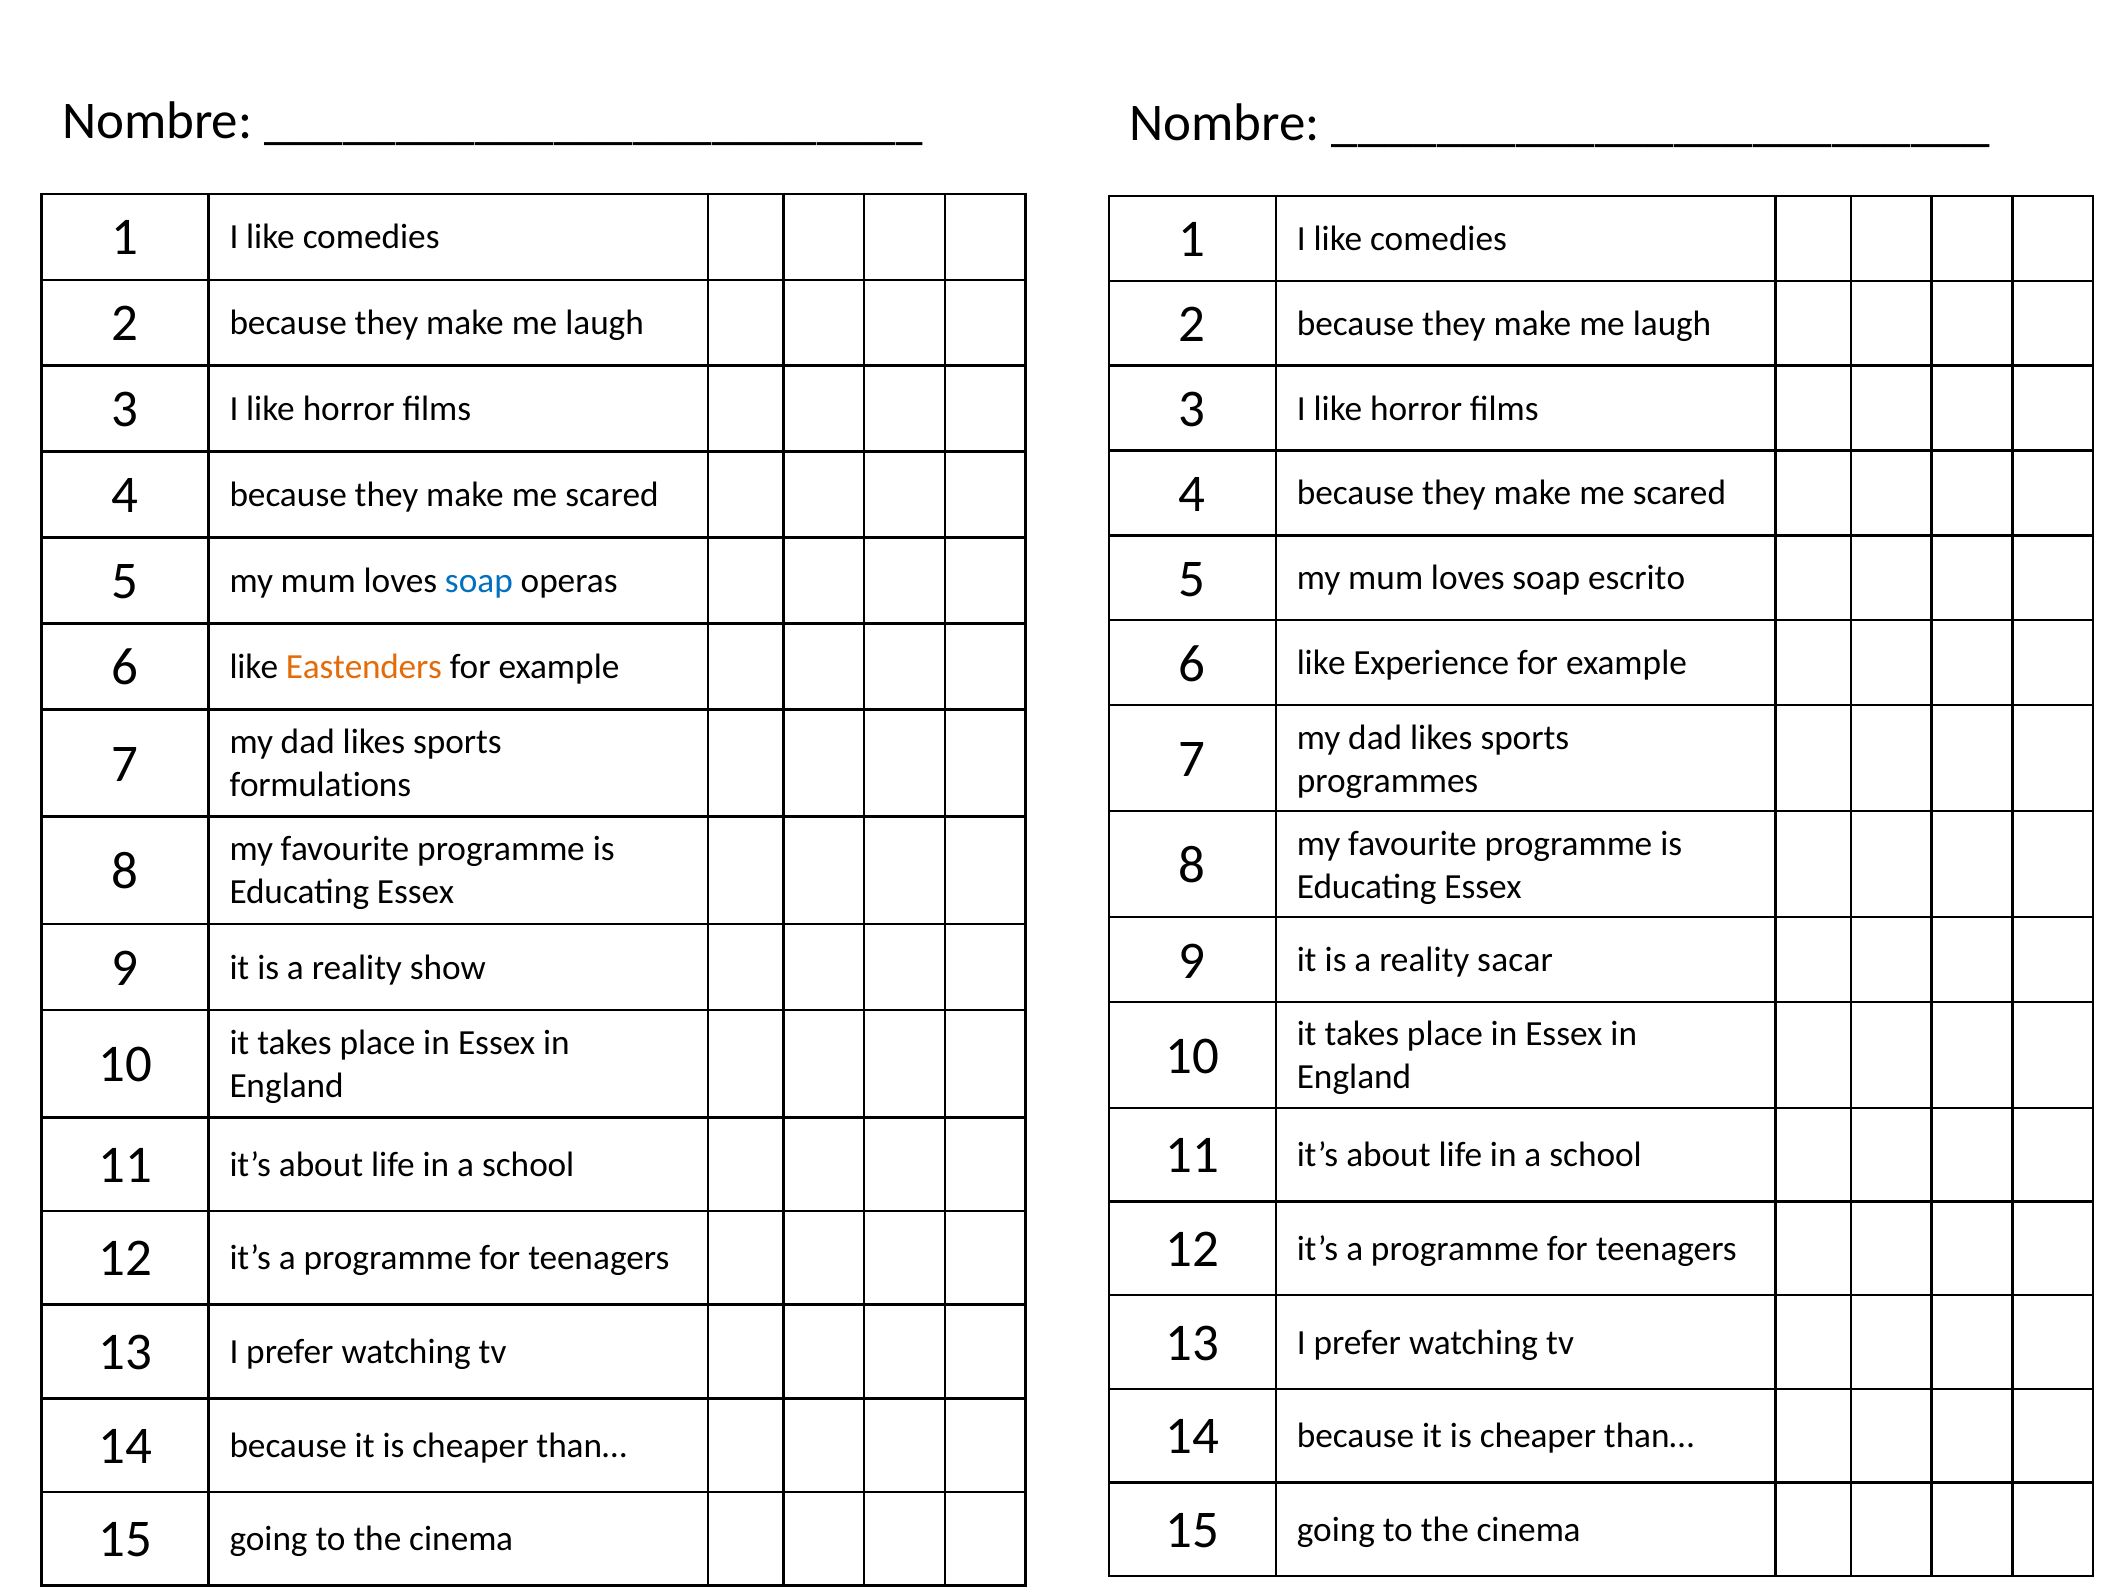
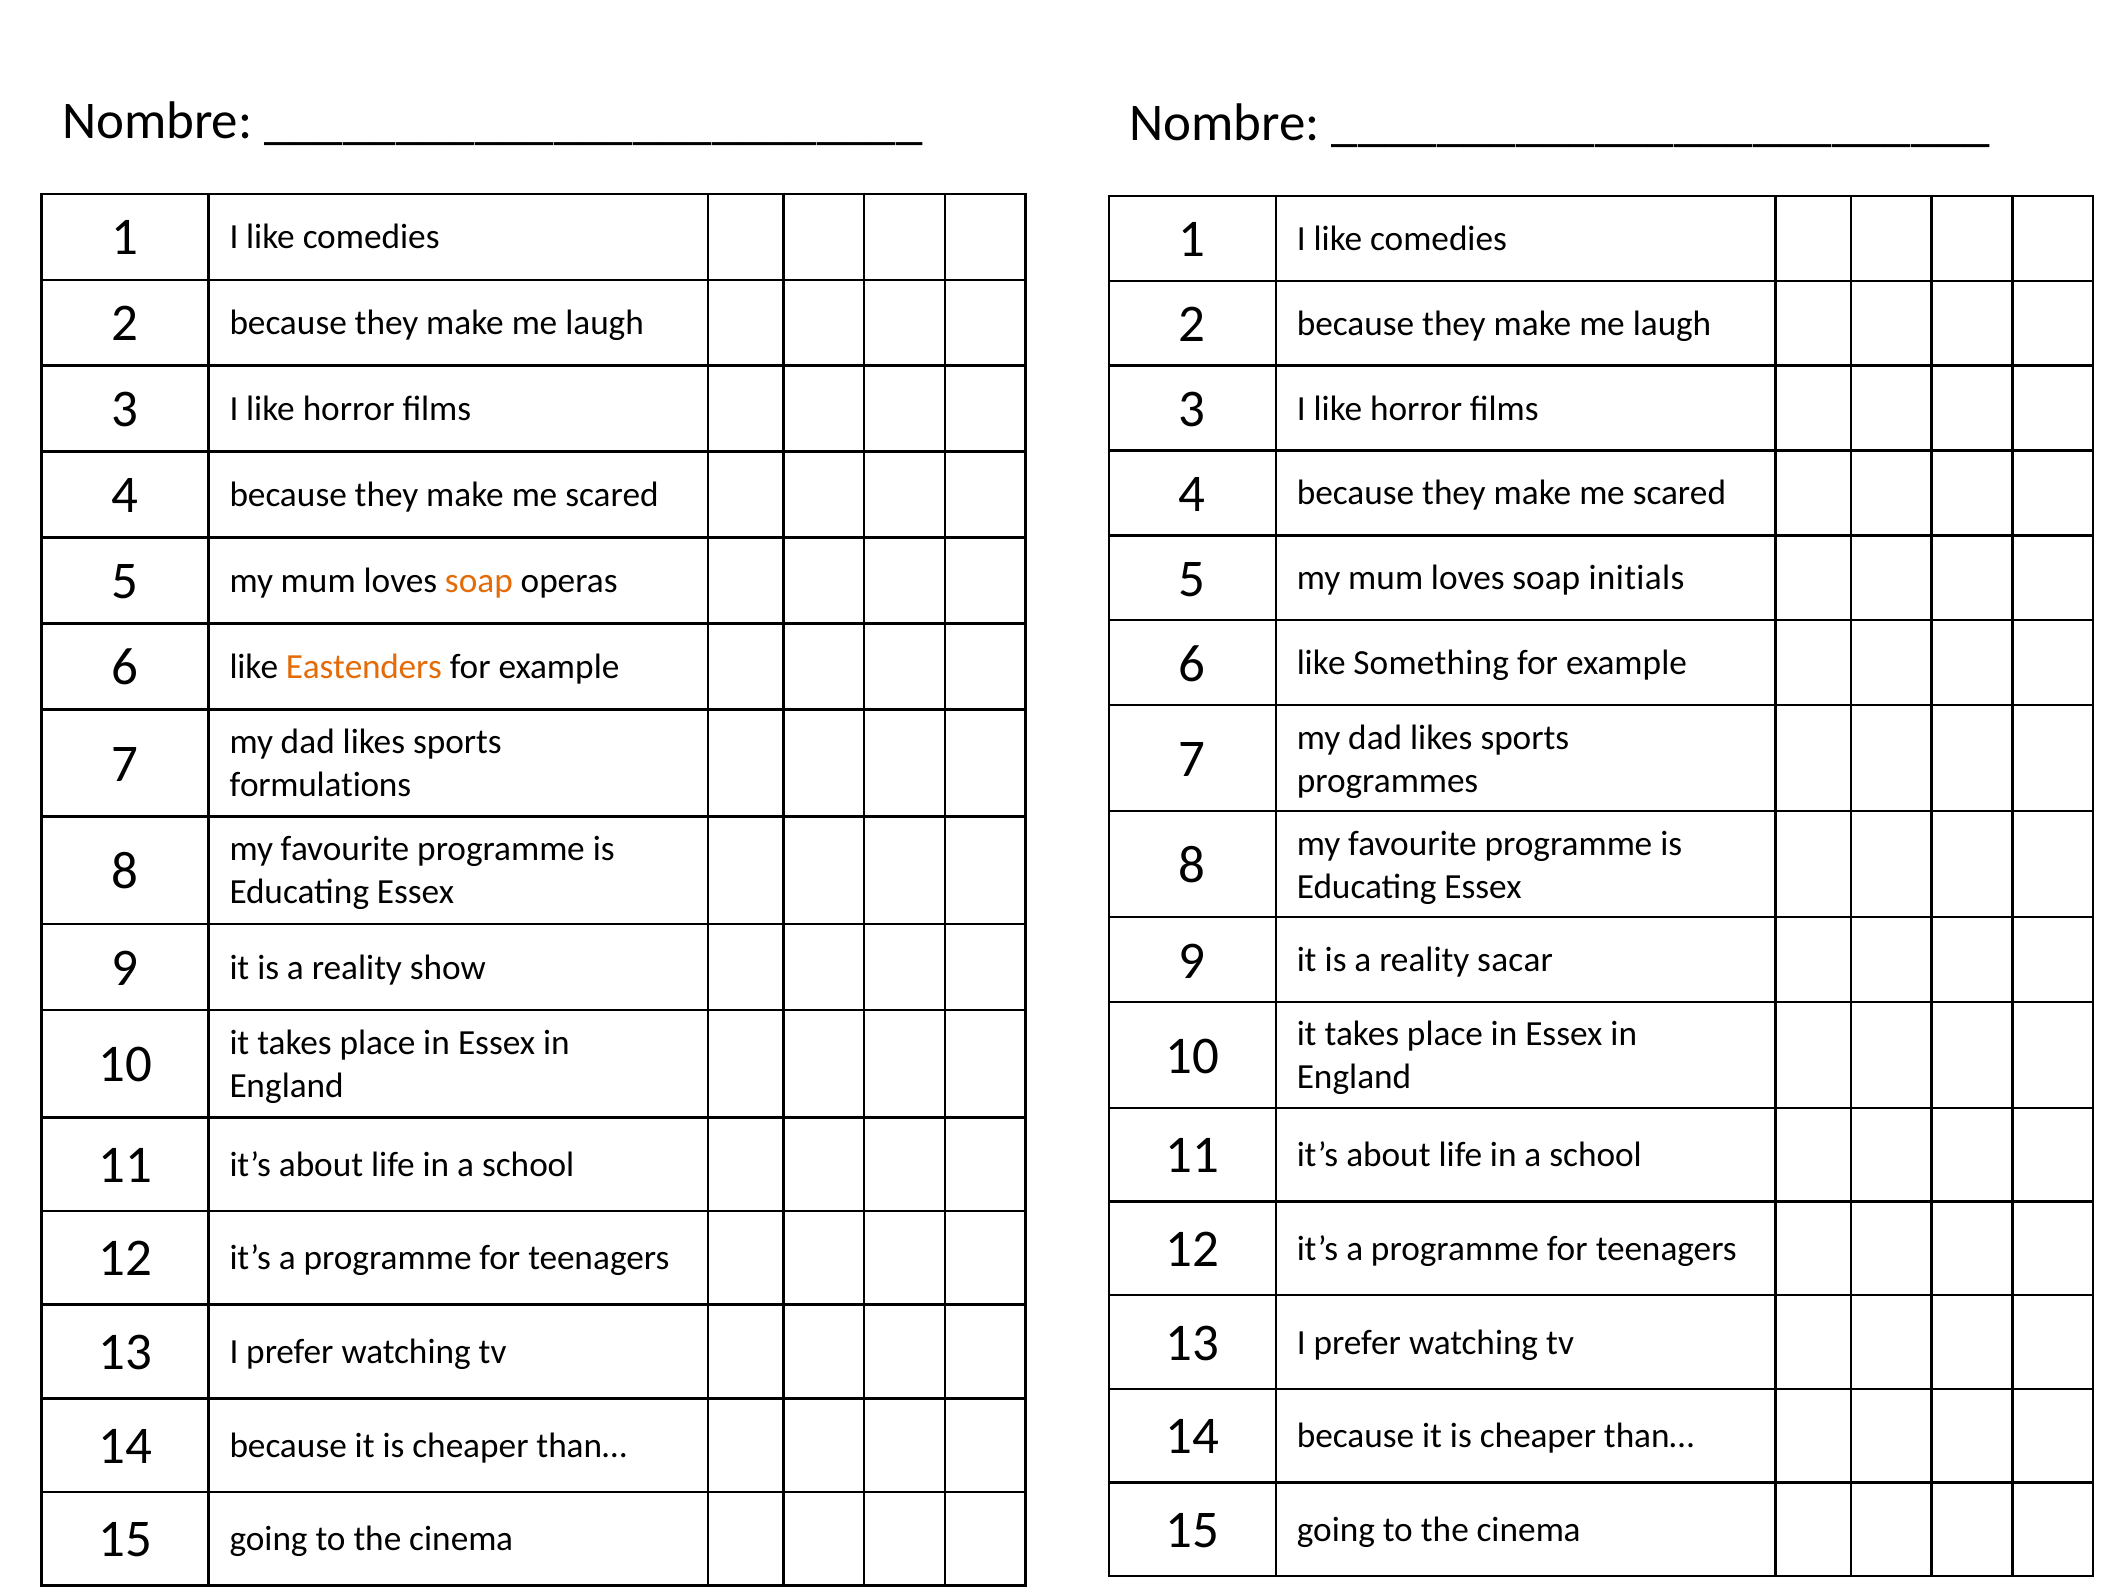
escrito: escrito -> initials (1636, 578)
soap colour: blue -> orange (479, 581)
Experience: Experience -> Something (1431, 663)
